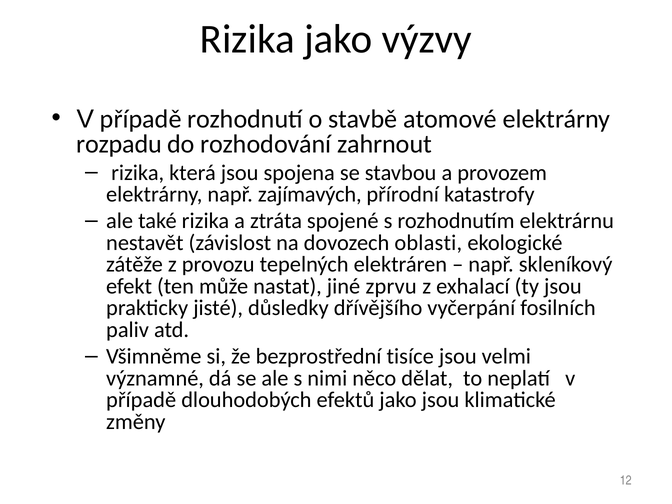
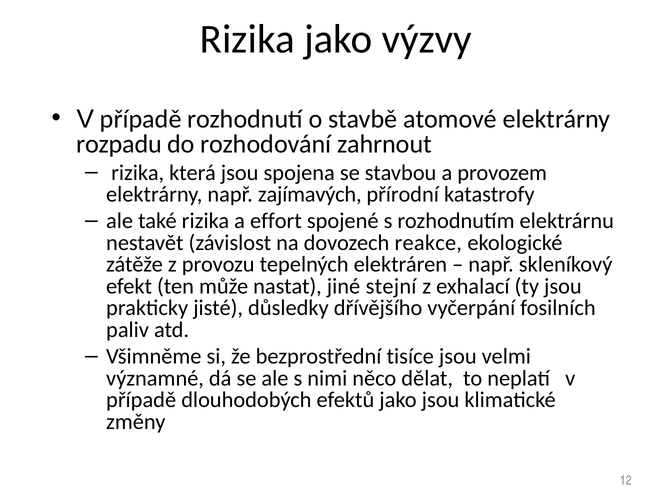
ztráta: ztráta -> effort (276, 221)
oblasti: oblasti -> reakce (428, 243)
zprvu: zprvu -> stejní (391, 286)
